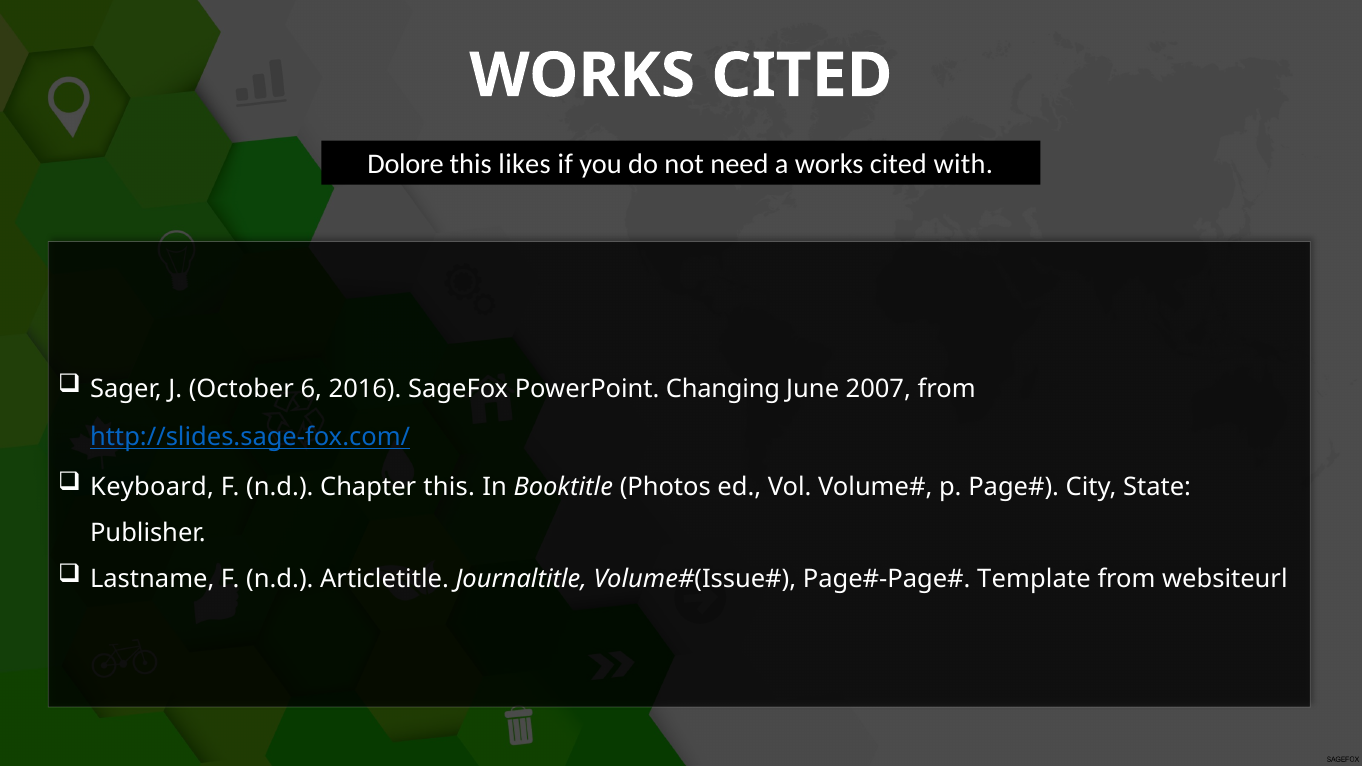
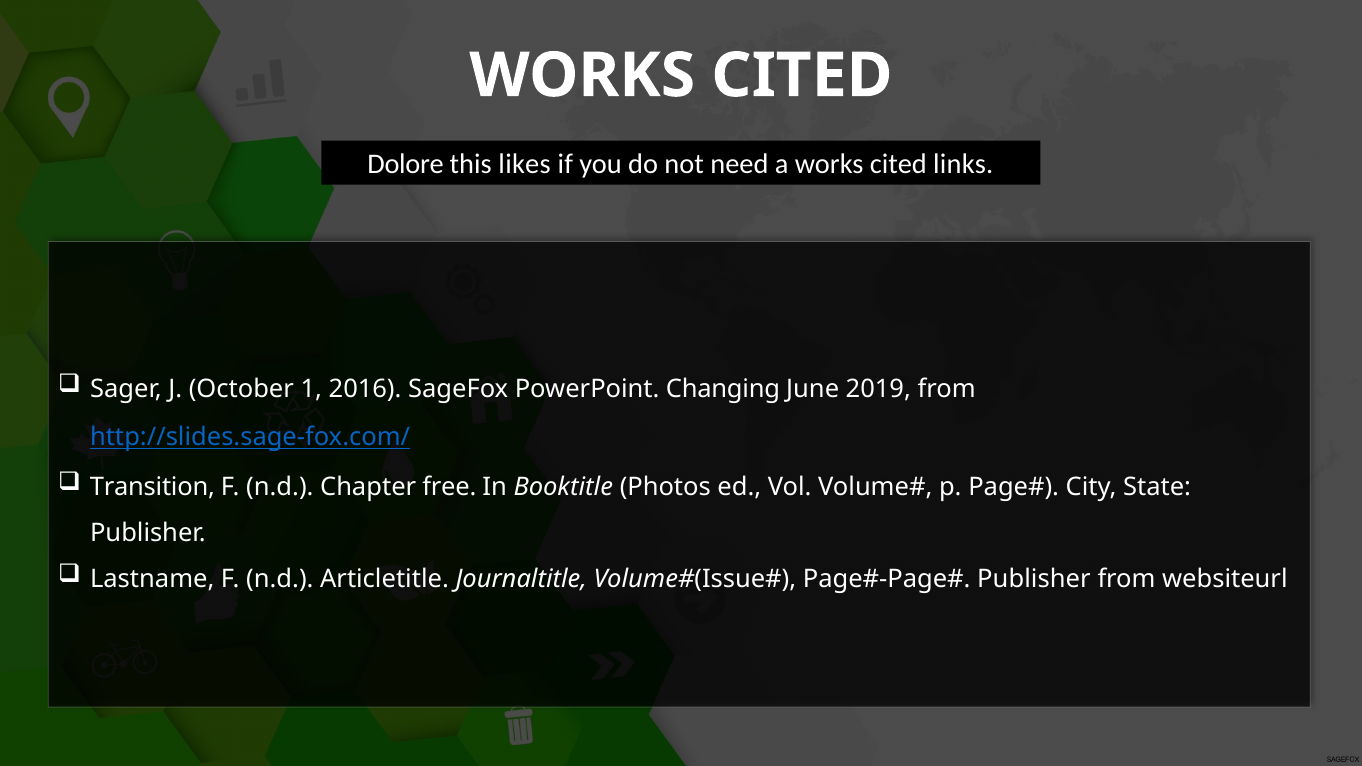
with: with -> links (963, 165)
6: 6 -> 1 (311, 389)
2007: 2007 -> 2019 (878, 389)
Keyboard: Keyboard -> Transition (152, 487)
Chapter this: this -> free (449, 487)
Template: Template -> Publisher (1034, 579)
